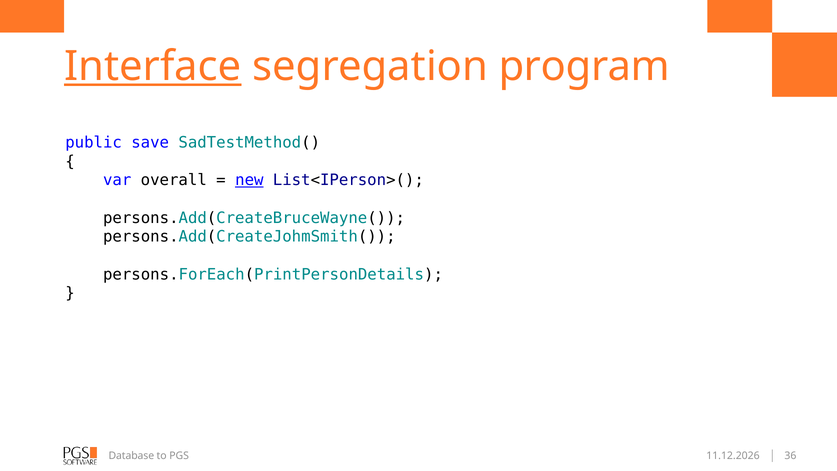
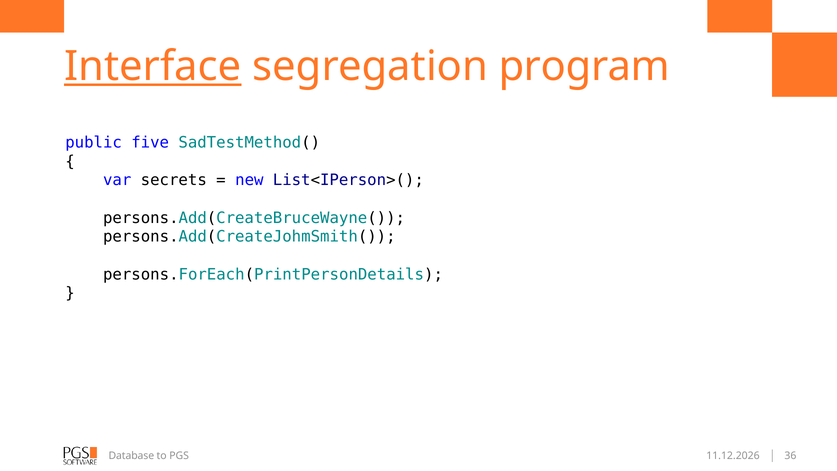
save: save -> five (150, 142)
overall: overall -> secrets (174, 180)
new underline: present -> none (249, 180)
